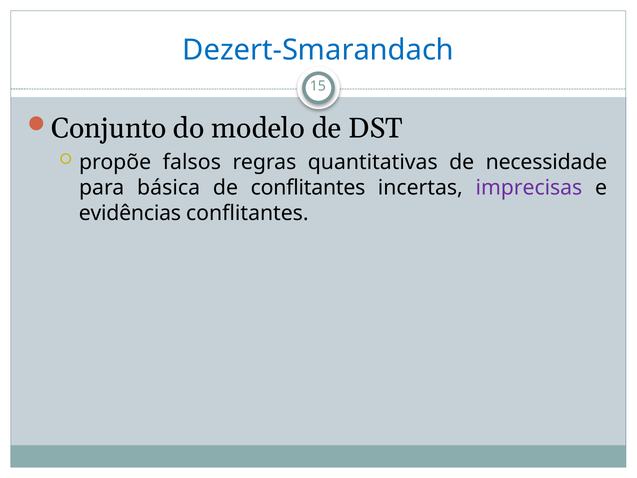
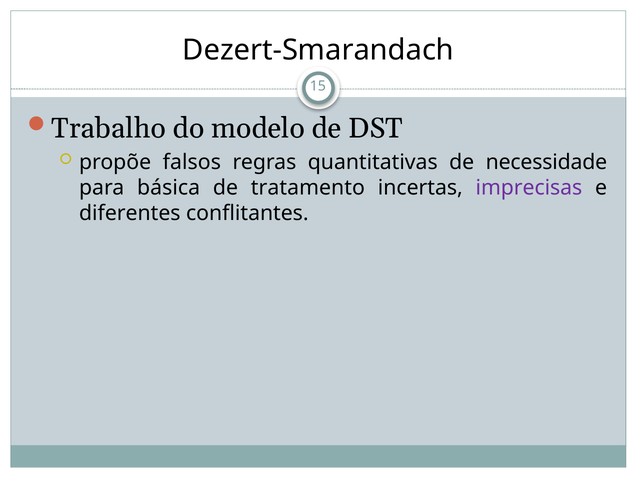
Dezert-Smarandach colour: blue -> black (318, 50)
Conjunto: Conjunto -> Trabalho (109, 128)
de conflitantes: conflitantes -> tratamento (308, 187)
evidências: evidências -> diferentes (130, 213)
